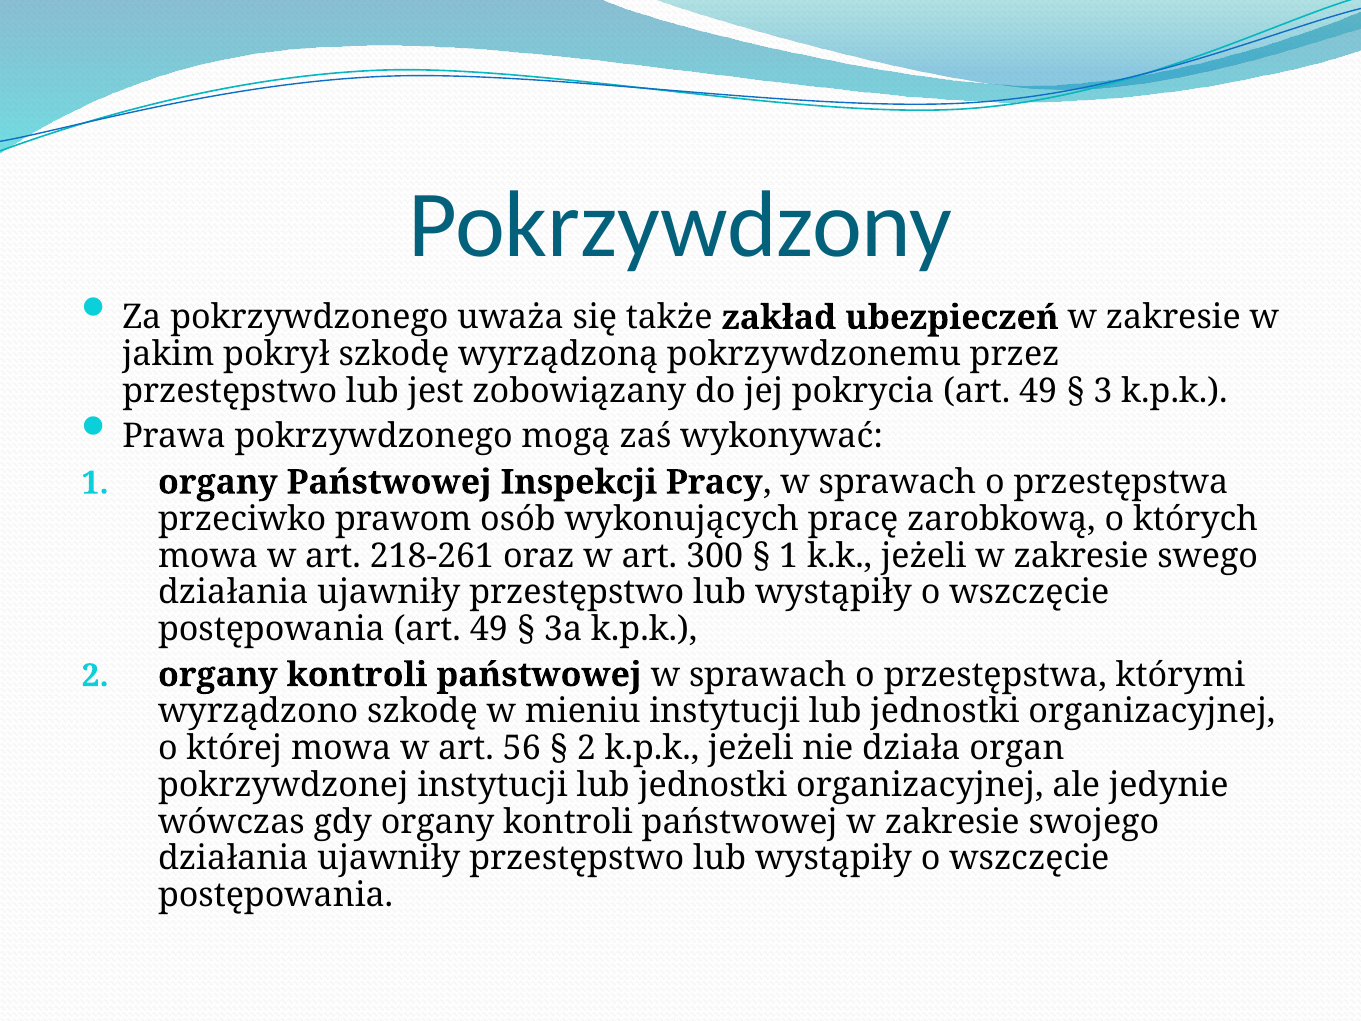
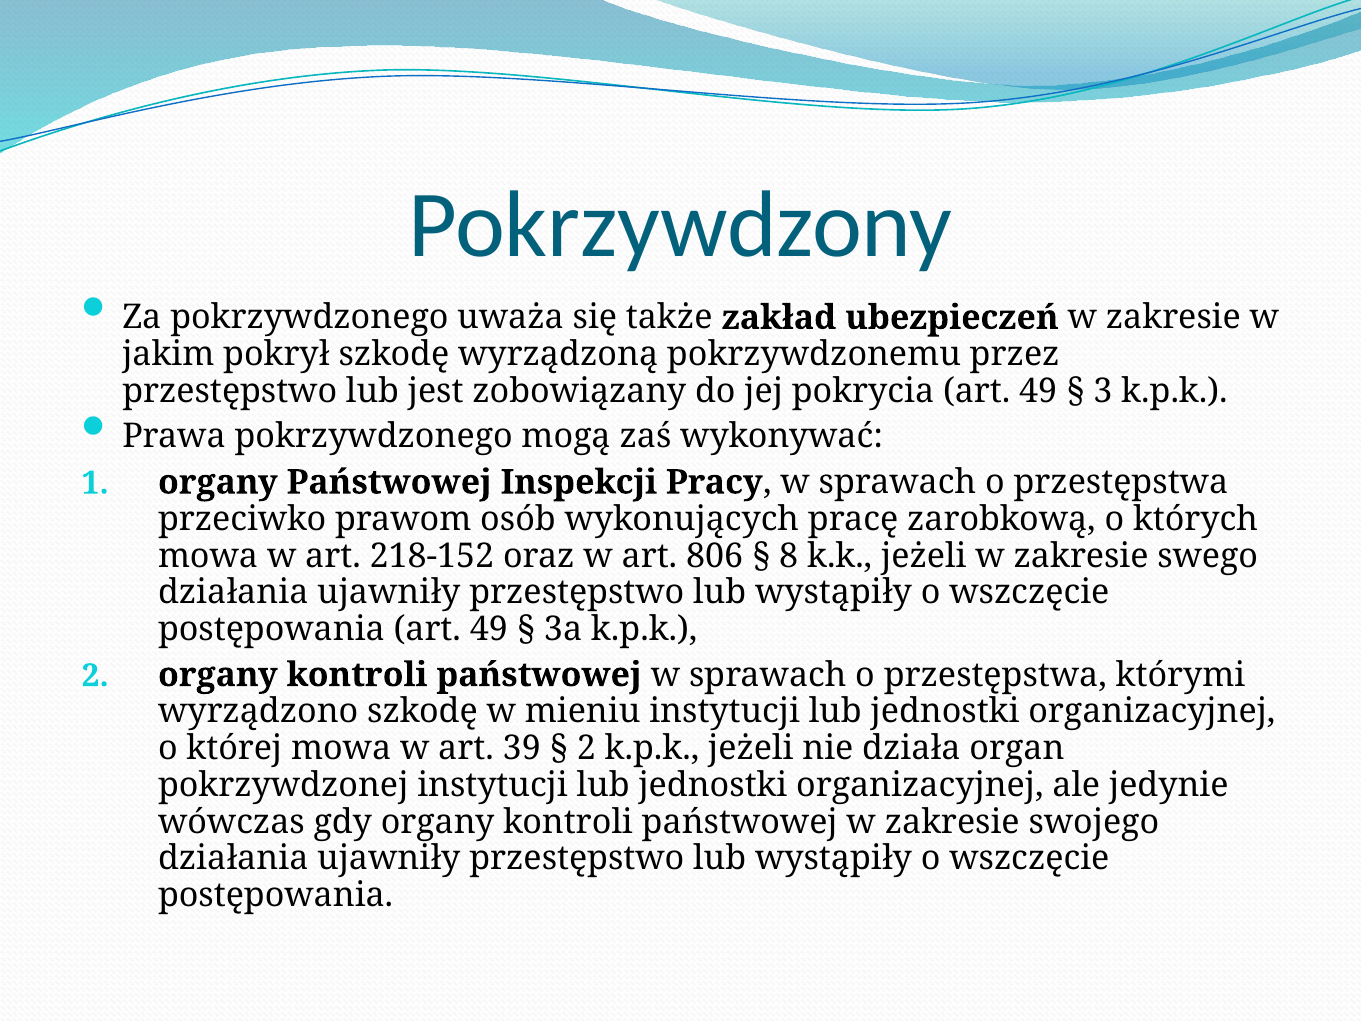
218-261: 218-261 -> 218-152 (432, 556)
300: 300 -> 806 (715, 556)
1: 1 -> 8 (789, 556)
56: 56 -> 39 (522, 748)
